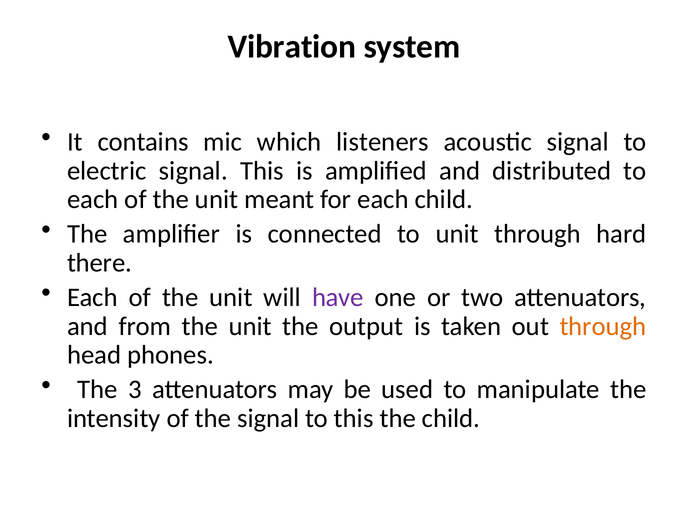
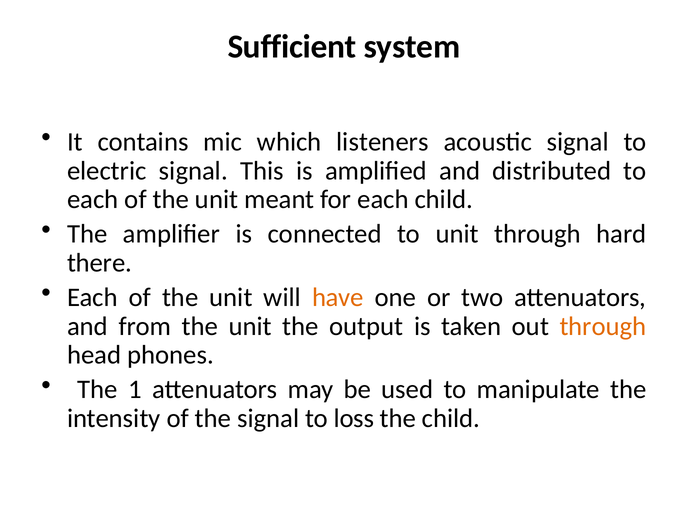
Vibration: Vibration -> Sufficient (292, 46)
have colour: purple -> orange (338, 297)
3: 3 -> 1 (135, 389)
to this: this -> loss (354, 418)
